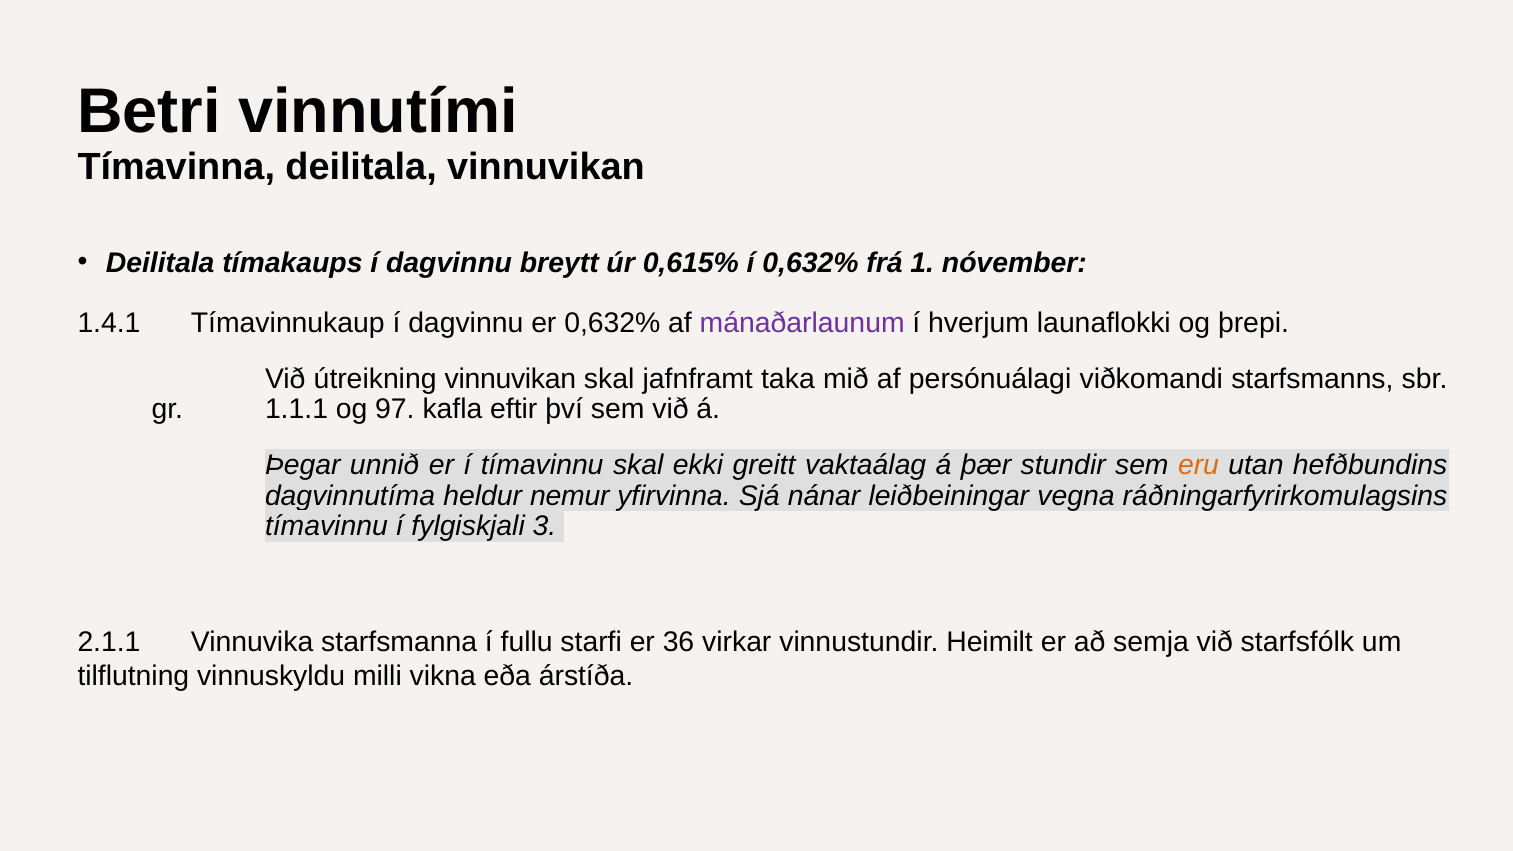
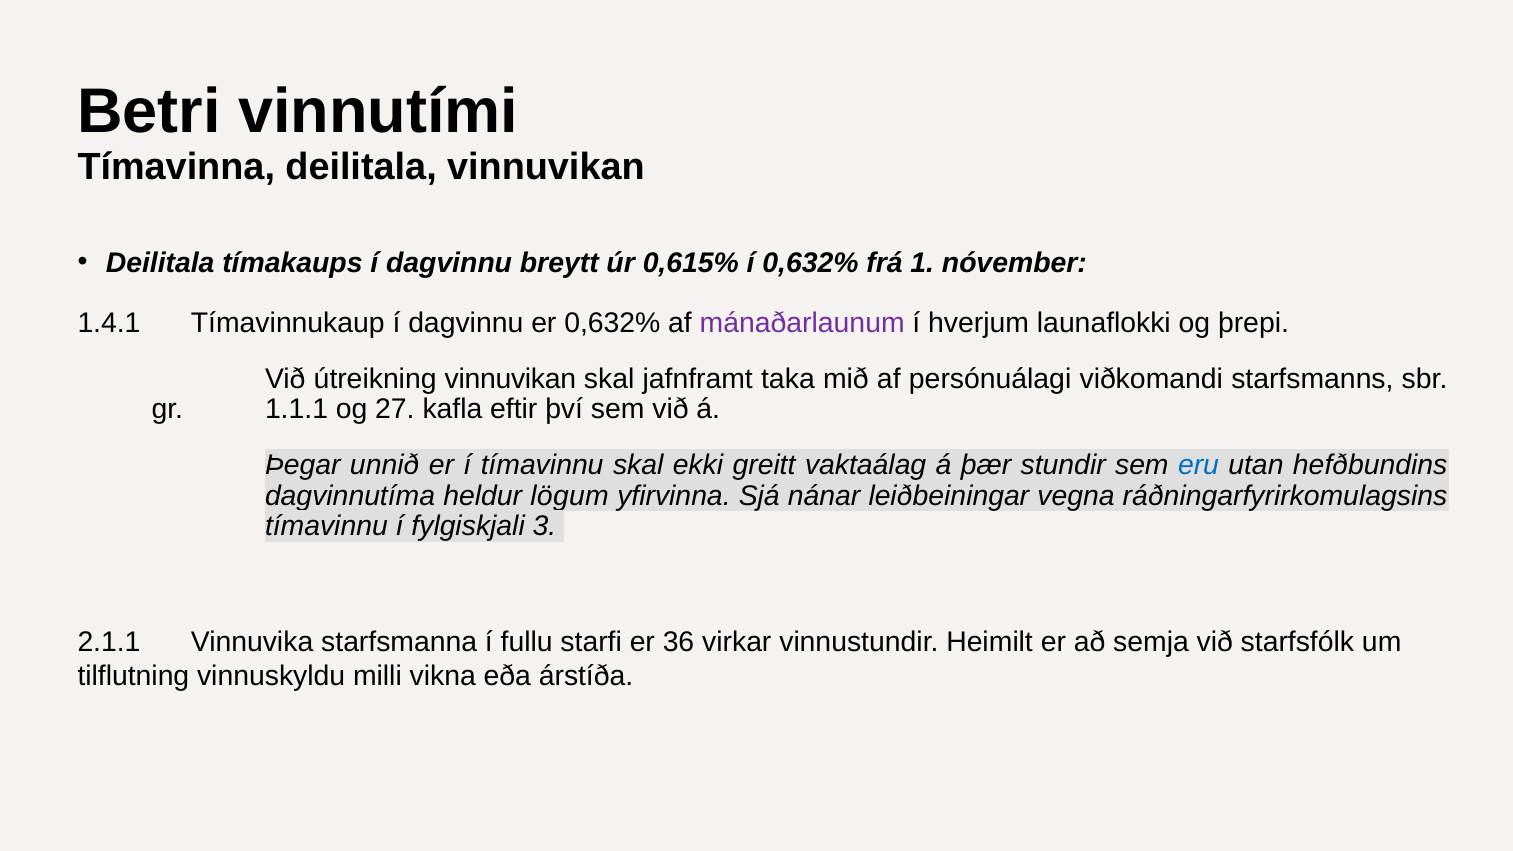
97: 97 -> 27 (395, 409)
eru colour: orange -> blue (1199, 465)
nemur: nemur -> lögum (570, 496)
